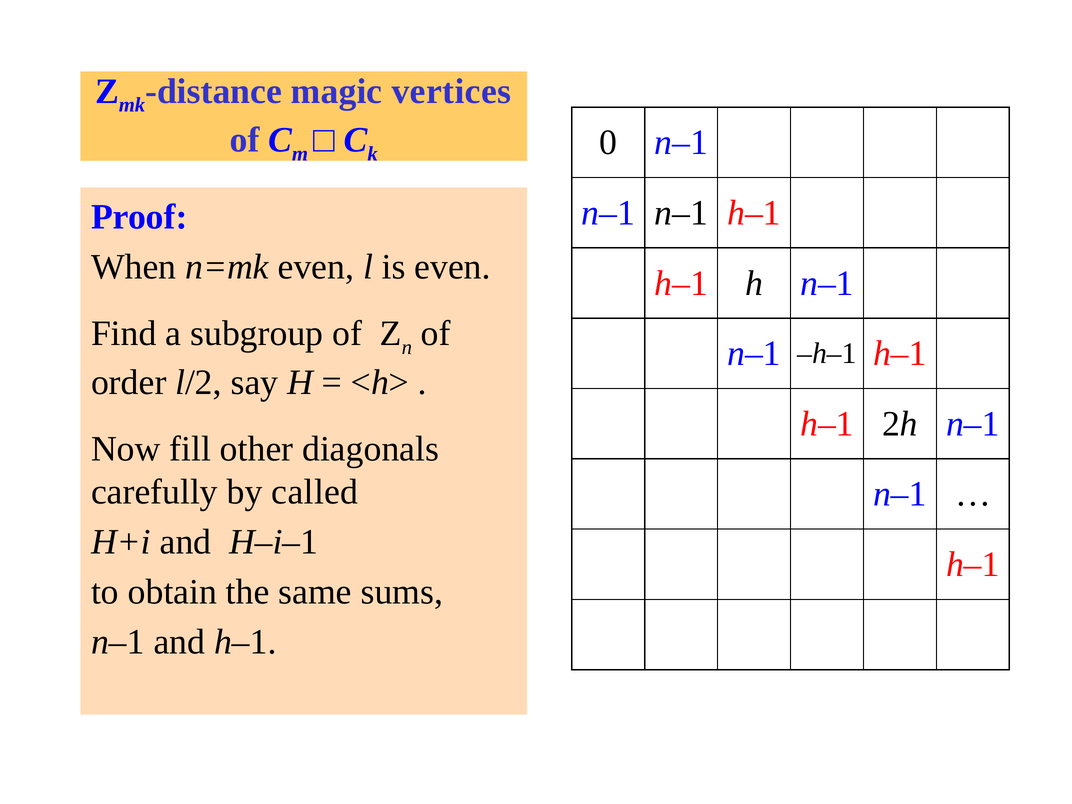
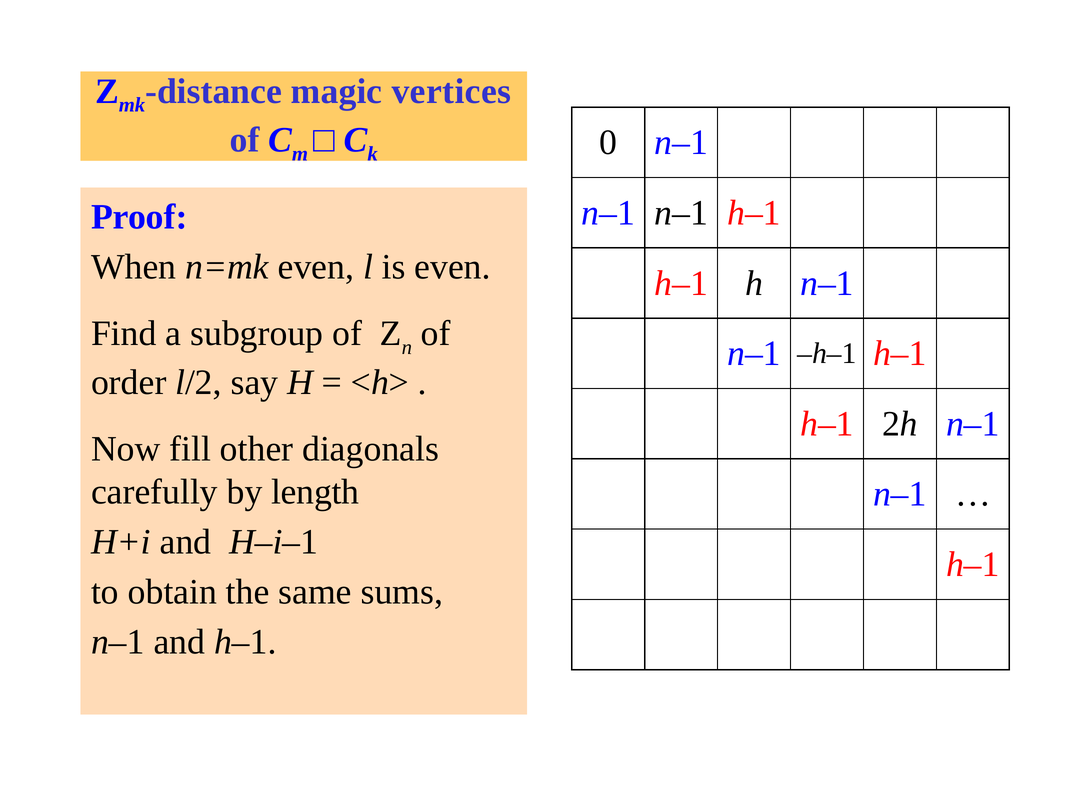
called: called -> length (315, 492)
